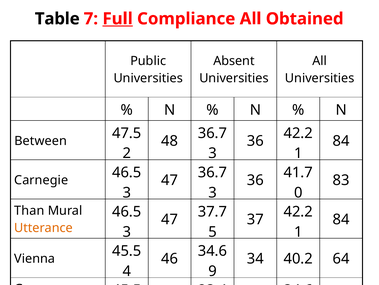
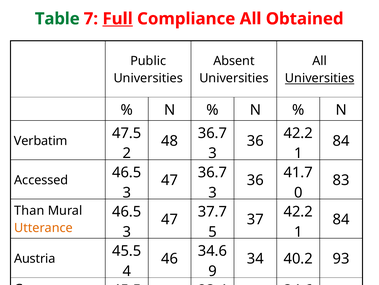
Table colour: black -> green (57, 19)
Universities underline: none -> present (320, 78)
Between: Between -> Verbatim (41, 141)
Carnegie: Carnegie -> Accessed (41, 180)
64: 64 -> 93 (341, 258)
Vienna: Vienna -> Austria (35, 258)
